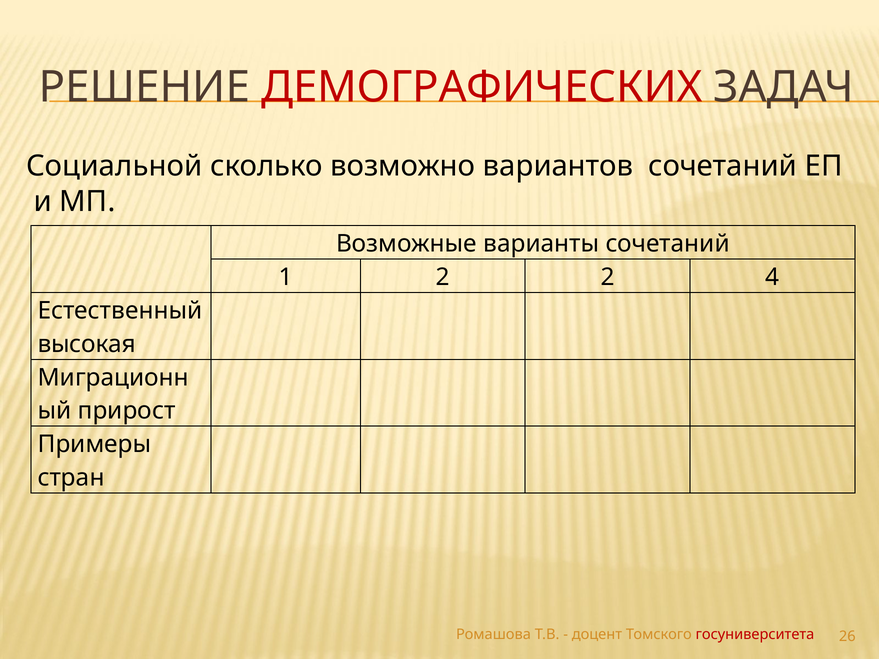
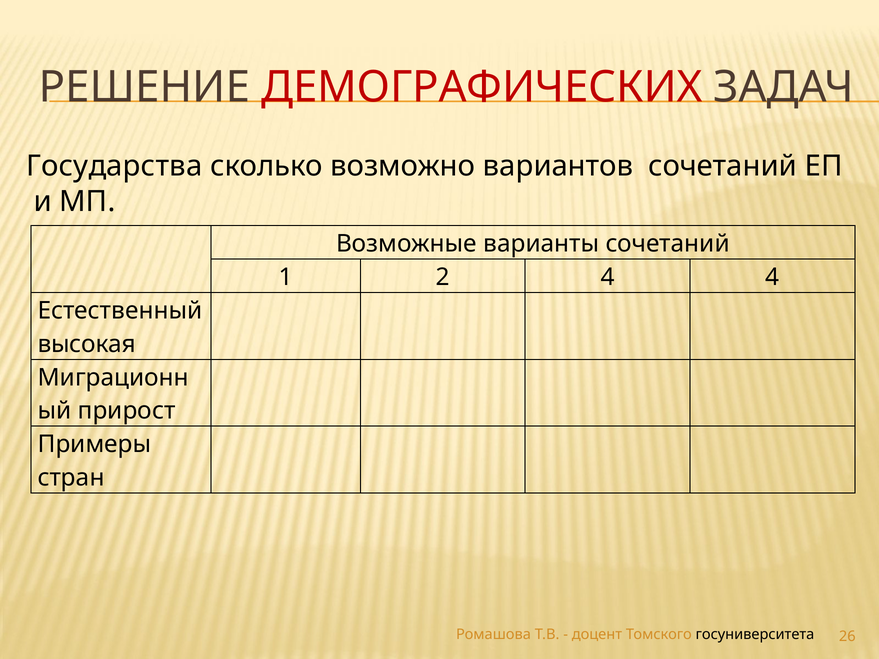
Социальной: Социальной -> Государства (114, 166)
2 2: 2 -> 4 (608, 277)
госуниверситета colour: red -> black (755, 634)
